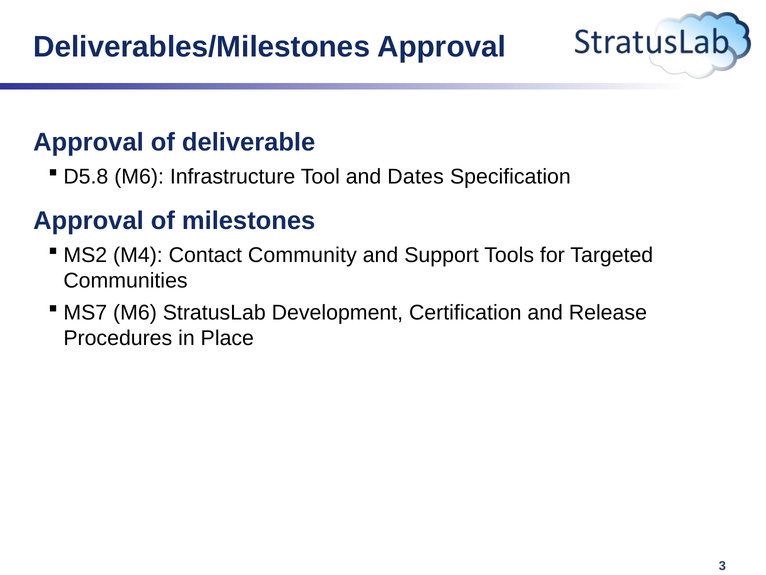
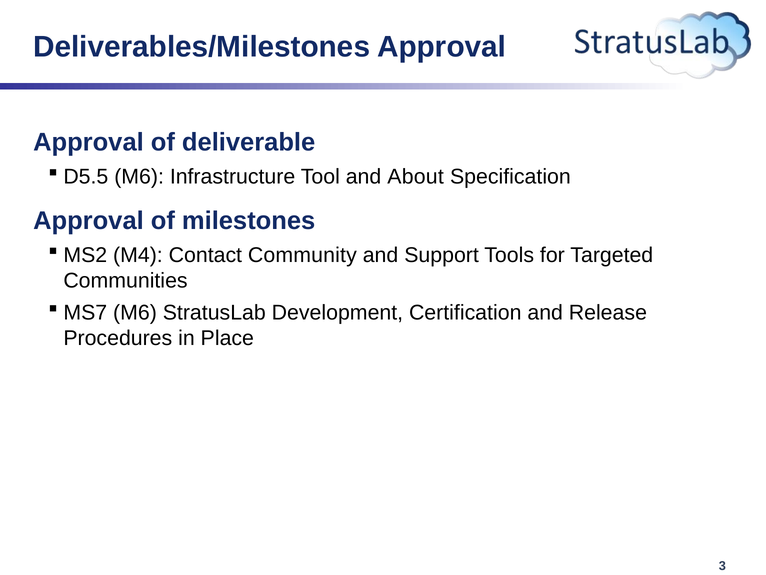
D5.8: D5.8 -> D5.5 (86, 176)
Dates: Dates -> About (416, 176)
